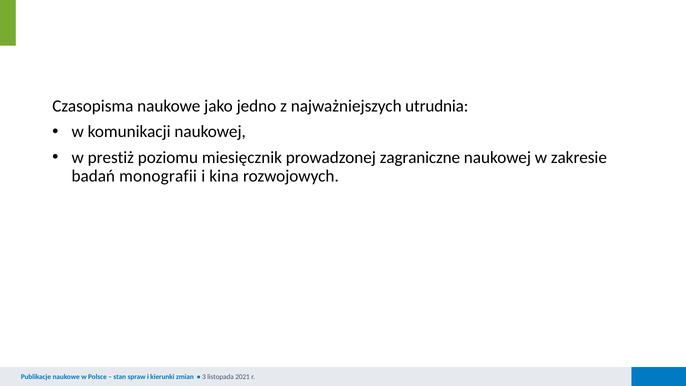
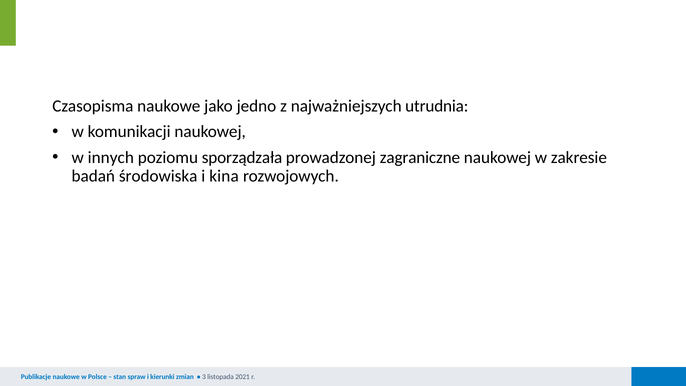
prestiż: prestiż -> innych (111, 157)
miesięcznik: miesięcznik -> sporządzała (242, 157)
monografii: monografii -> środowiska (158, 176)
